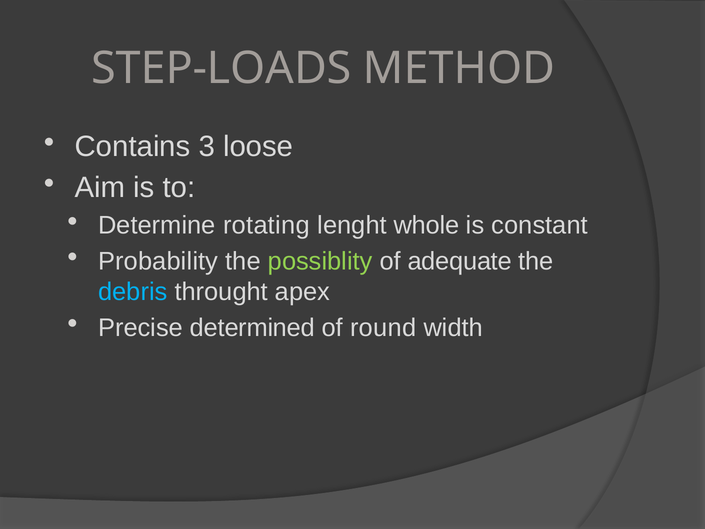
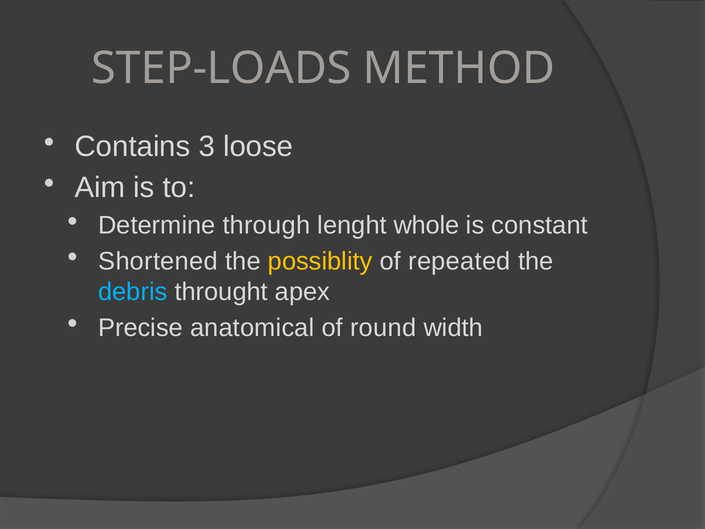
rotating: rotating -> through (266, 225)
Probability: Probability -> Shortened (158, 261)
possiblity colour: light green -> yellow (320, 261)
adequate: adequate -> repeated (459, 261)
determined: determined -> anatomical (252, 327)
